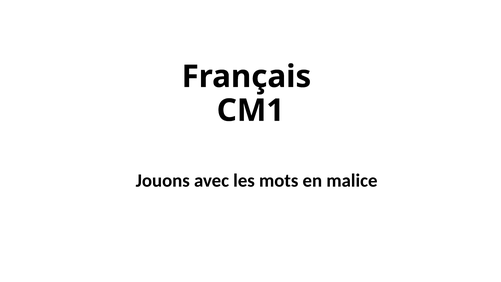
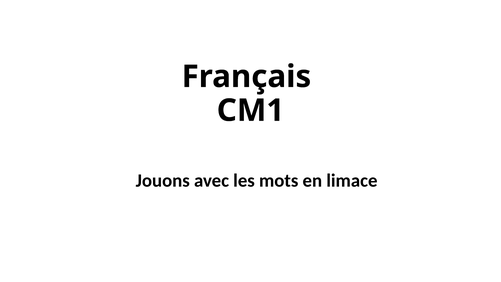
malice: malice -> limace (352, 181)
